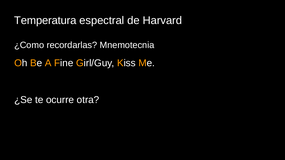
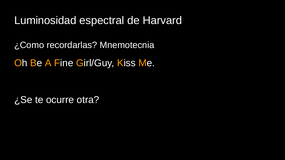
Temperatura: Temperatura -> Luminosidad (45, 21)
